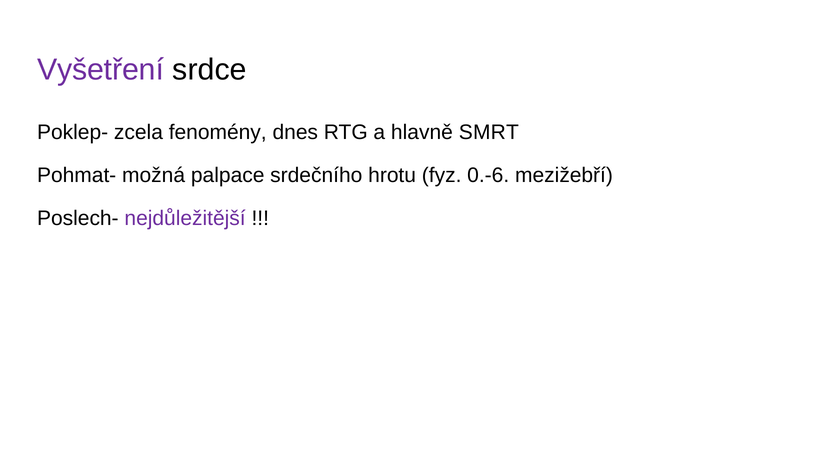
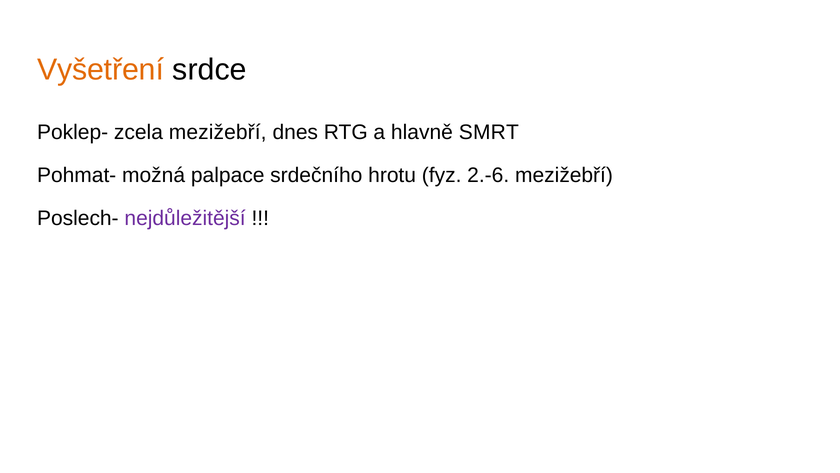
Vyšetření colour: purple -> orange (101, 70)
zcela fenomény: fenomény -> mezižebří (218, 132)
0.-6: 0.-6 -> 2.-6 (488, 175)
